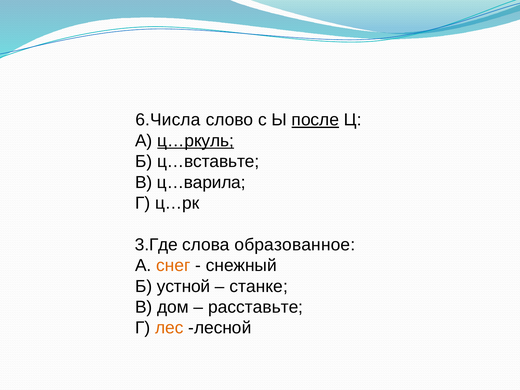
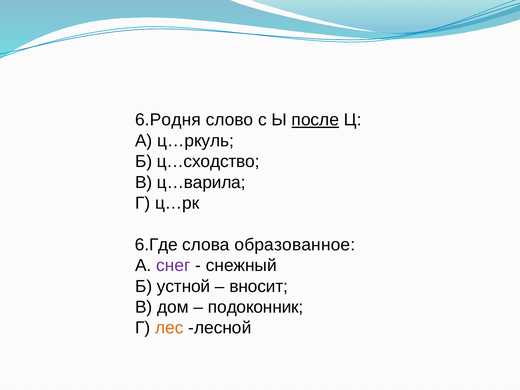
6.Числа: 6.Числа -> 6.Родня (168, 120)
ц…ркуль underline: present -> none (196, 141)
ц…вставьте: ц…вставьте -> ц…сходство (208, 161)
3.Где: 3.Где -> 6.Где (156, 245)
снег colour: orange -> purple (173, 265)
станке: станке -> вносит (259, 286)
расставьте: расставьте -> подоконник (256, 307)
